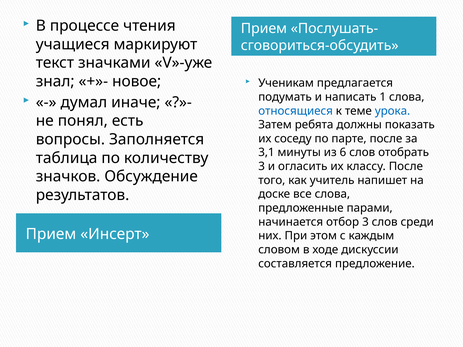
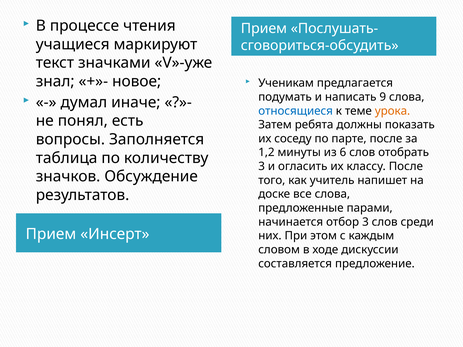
1: 1 -> 9 (383, 97)
урока colour: blue -> orange (393, 111)
3,1: 3,1 -> 1,2 (266, 153)
